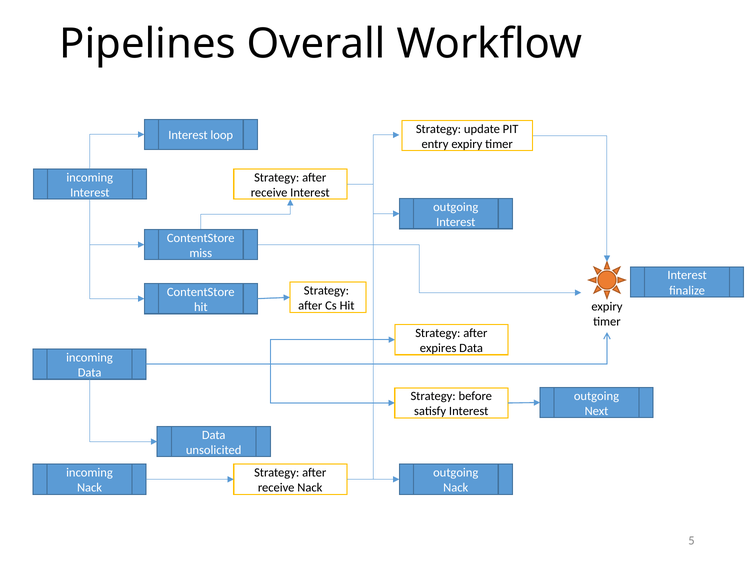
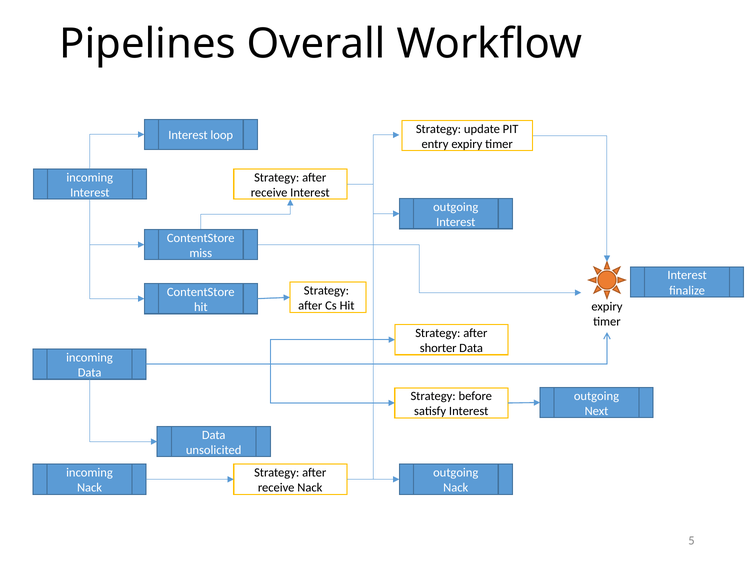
expires: expires -> shorter (438, 348)
